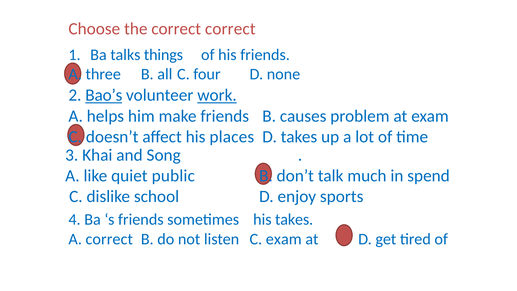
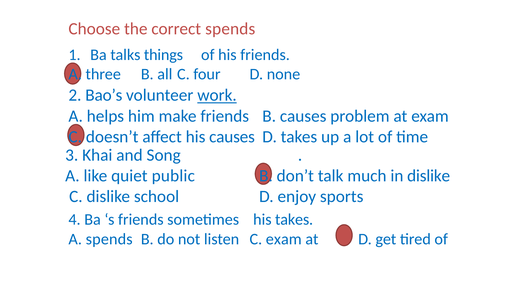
correct correct: correct -> spends (230, 29)
Bao’s underline: present -> none (104, 95)
his places: places -> causes (232, 137)
in spend: spend -> dislike (429, 176)
A correct: correct -> spends (109, 239)
